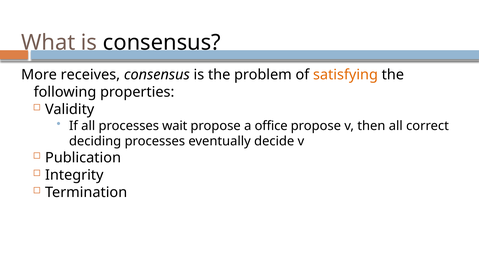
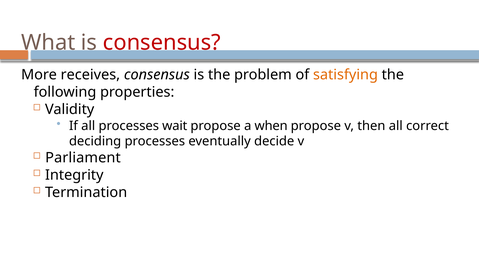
consensus colour: black -> red (162, 43)
office: office -> when (271, 126)
Publication: Publication -> Parliament (83, 158)
